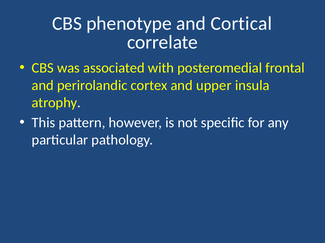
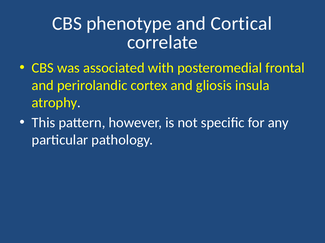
upper: upper -> gliosis (214, 86)
